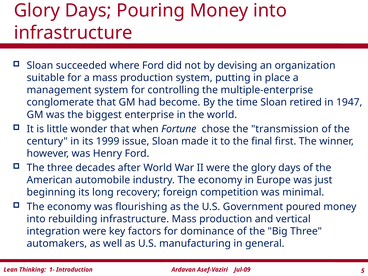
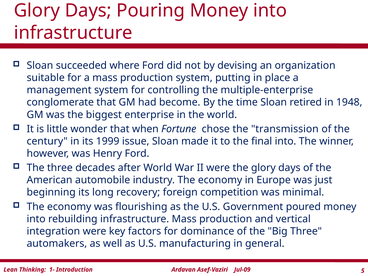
1947: 1947 -> 1948 (349, 102)
final first: first -> into (286, 141)
